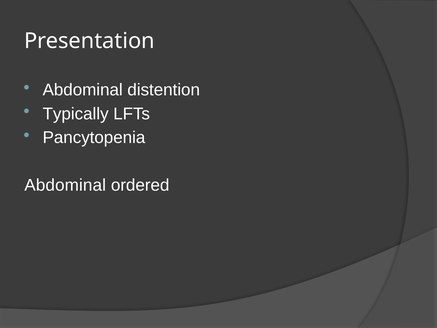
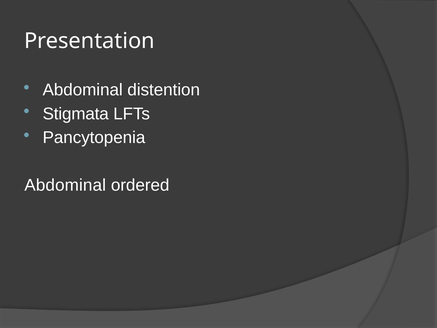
Typically: Typically -> Stigmata (76, 114)
